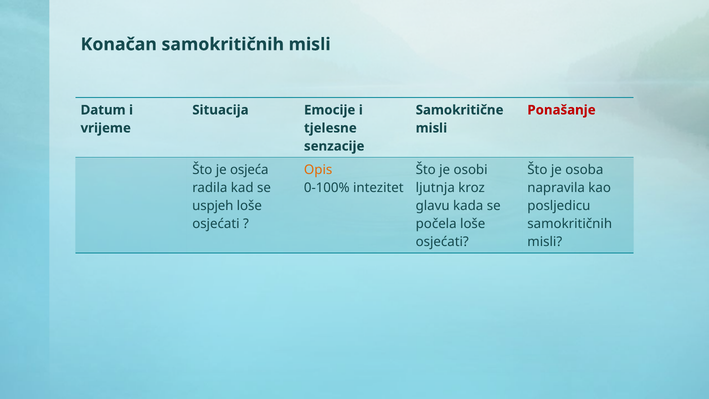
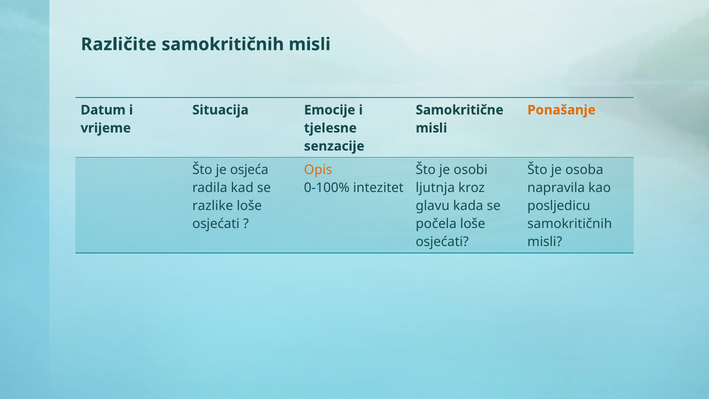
Konačan: Konačan -> Različite (119, 44)
Ponašanje colour: red -> orange (562, 110)
uspjeh: uspjeh -> razlike (213, 206)
